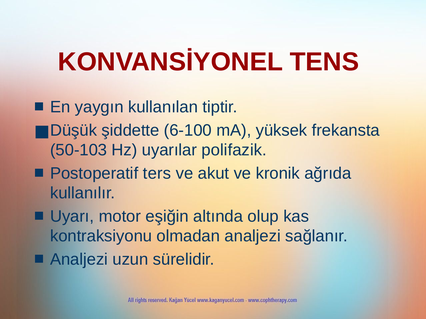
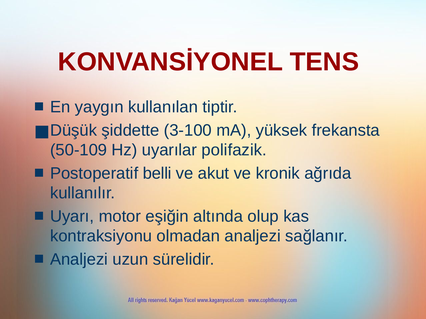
6-100: 6-100 -> 3-100 (188, 130)
50-103: 50-103 -> 50-109 (79, 150)
ters: ters -> belli (157, 174)
